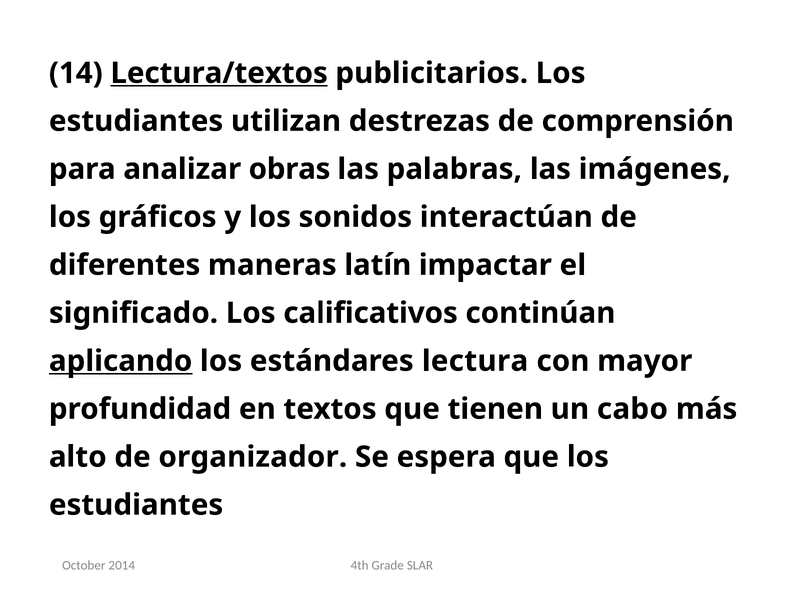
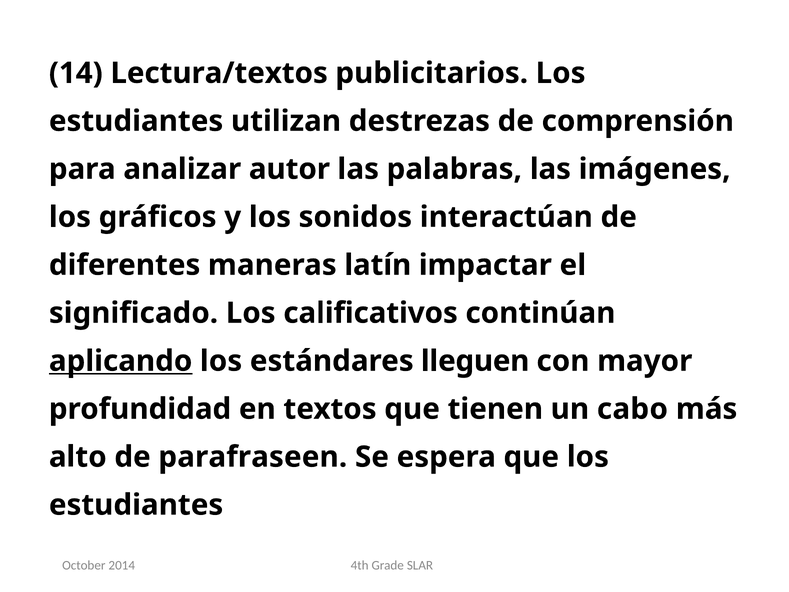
Lectura/textos underline: present -> none (219, 73)
obras: obras -> autor (289, 169)
lectura: lectura -> lleguen (475, 361)
organizador: organizador -> parafraseen (253, 457)
